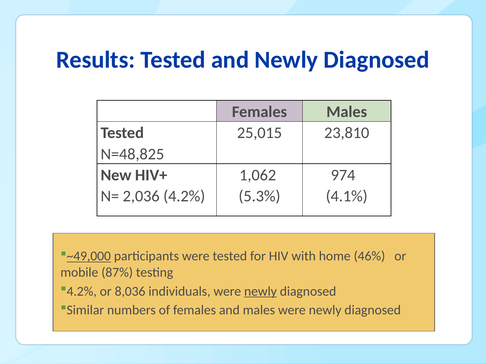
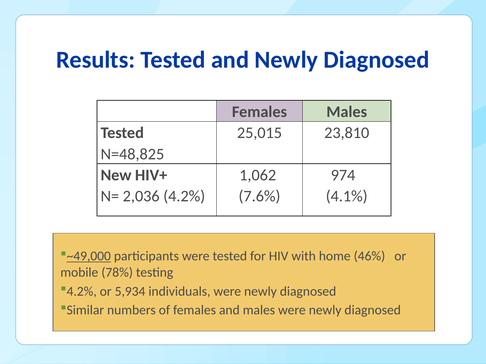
5.3%: 5.3% -> 7.6% (259, 197)
87%: 87% -> 78% (117, 273)
8,036: 8,036 -> 5,934 (130, 292)
newly underline: present -> none (260, 292)
